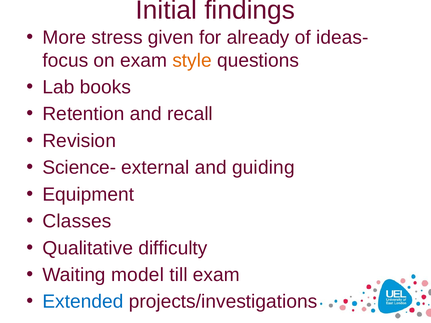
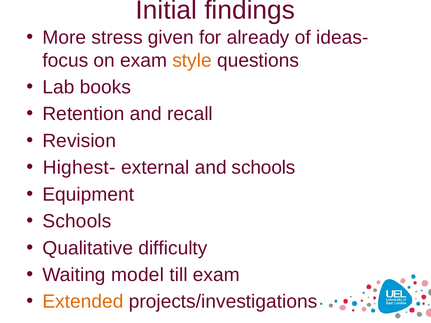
Science-: Science- -> Highest- (79, 168)
and guiding: guiding -> schools (264, 168)
Classes: Classes -> Schools (77, 221)
Extended colour: blue -> orange (83, 302)
